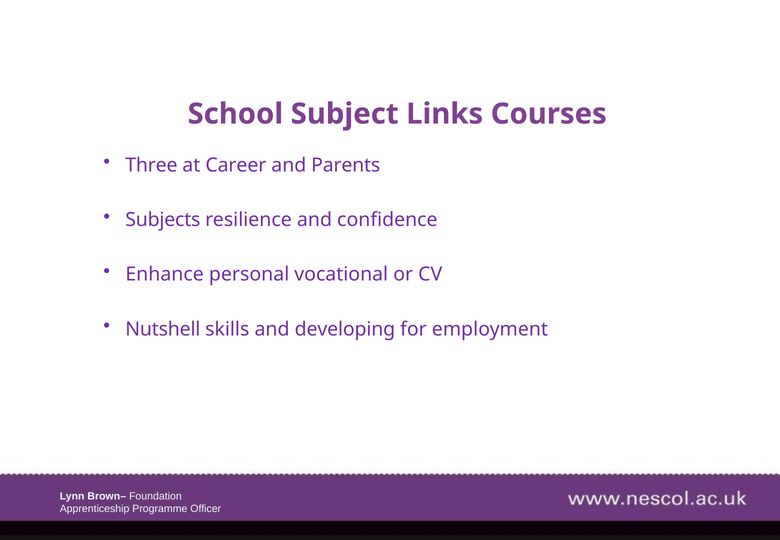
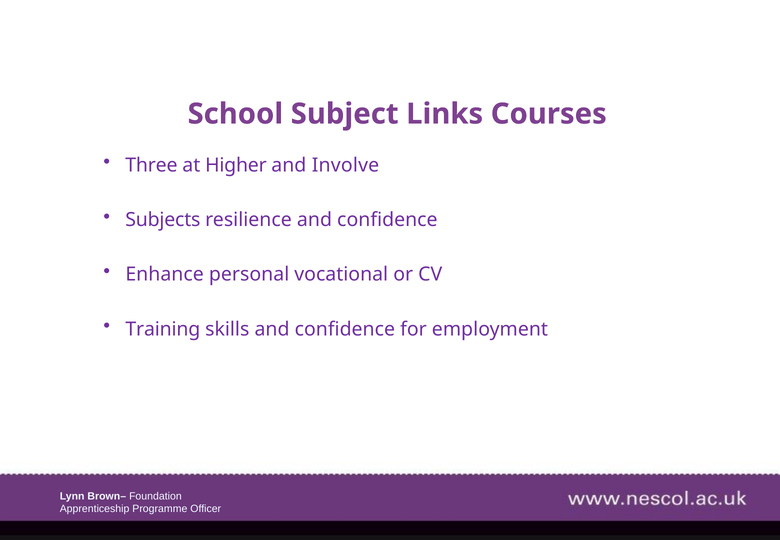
Career: Career -> Higher (236, 165)
Parents: Parents -> Involve (346, 165)
Nutshell: Nutshell -> Training (163, 329)
skills and developing: developing -> confidence (345, 329)
